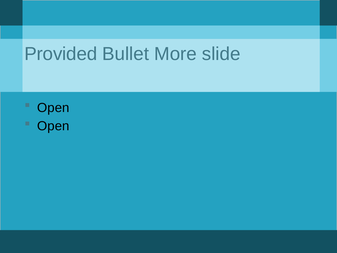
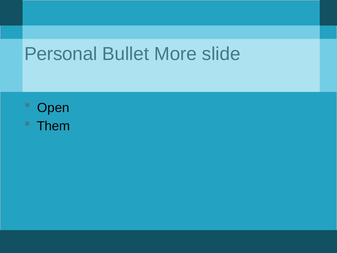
Provided: Provided -> Personal (61, 54)
Open: Open -> Them (53, 126)
